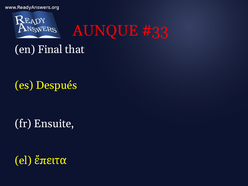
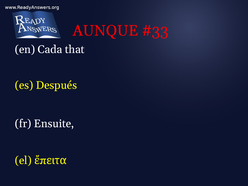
Final: Final -> Cada (50, 49)
